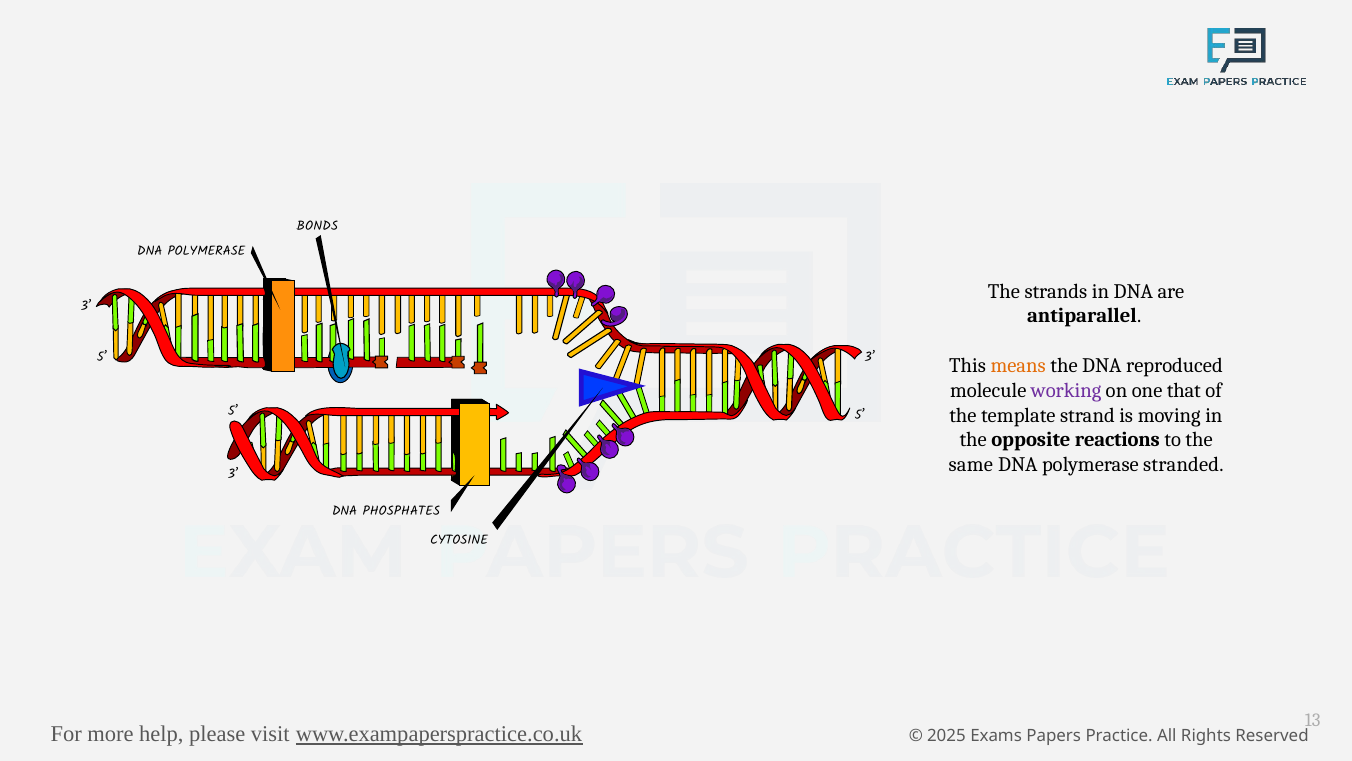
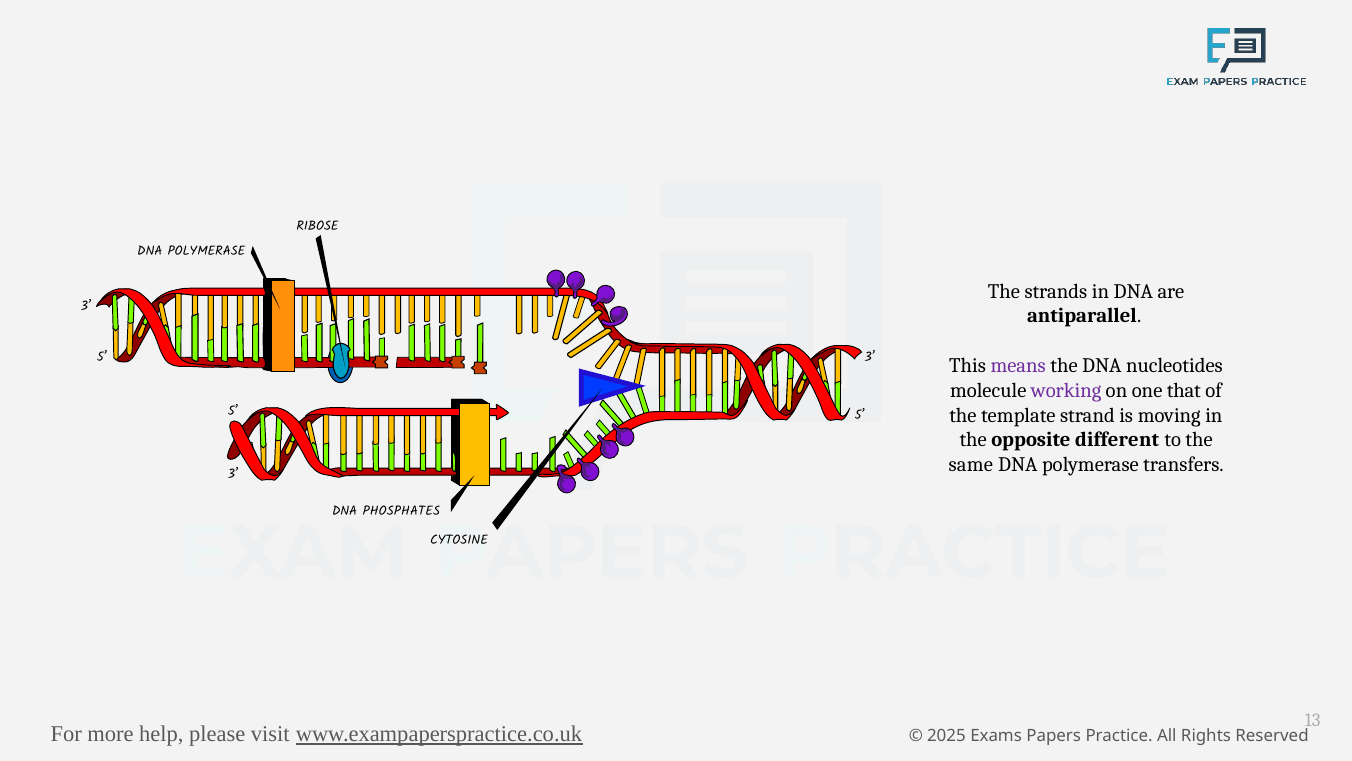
BONDS: BONDS -> RIBOSE (317, 226)
means colour: orange -> purple (1018, 365)
reproduced: reproduced -> nucleotides (1174, 365)
reactions: reactions -> different (1117, 440)
stranded: stranded -> transfers (1183, 465)
